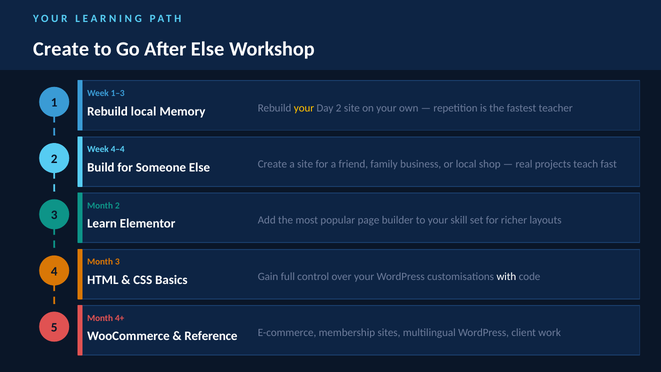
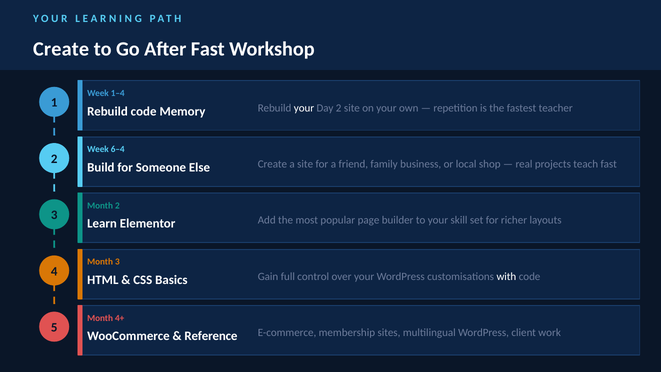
After Else: Else -> Fast (208, 49)
1–3: 1–3 -> 1–4 (118, 93)
Rebuild local: local -> code (144, 111)
your colour: yellow -> white (304, 108)
4–4: 4–4 -> 6–4 (118, 149)
